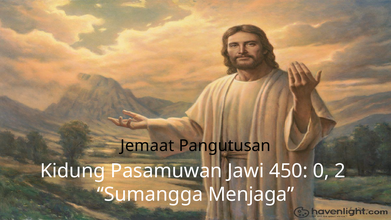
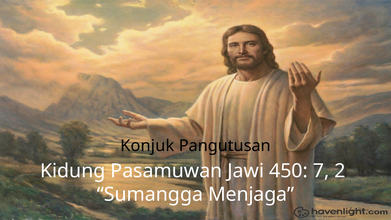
Jemaat: Jemaat -> Konjuk (147, 146)
0: 0 -> 7 (321, 171)
